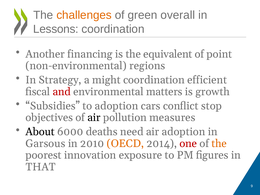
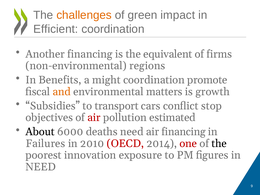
overall: overall -> impact (178, 15)
Lessons: Lessons -> Efficient (56, 29)
point: point -> firms (219, 54)
Strategy: Strategy -> Benefits (60, 80)
efficient: efficient -> promote (207, 80)
and colour: red -> orange (62, 92)
to adoption: adoption -> transport (117, 106)
air colour: black -> red (94, 118)
measures: measures -> estimated (172, 118)
air adoption: adoption -> financing (184, 132)
Garsous: Garsous -> Failures (45, 143)
OECD colour: orange -> red (125, 143)
the colour: orange -> black (219, 143)
THAT: THAT -> NEED (41, 167)
